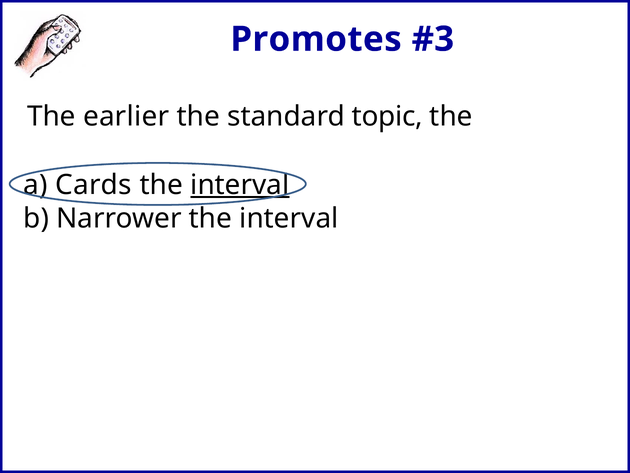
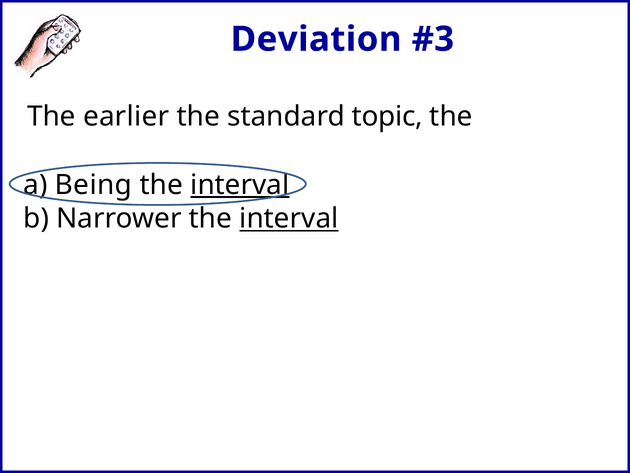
Promotes: Promotes -> Deviation (316, 39)
Cards: Cards -> Being (93, 185)
interval underline: none -> present (289, 218)
